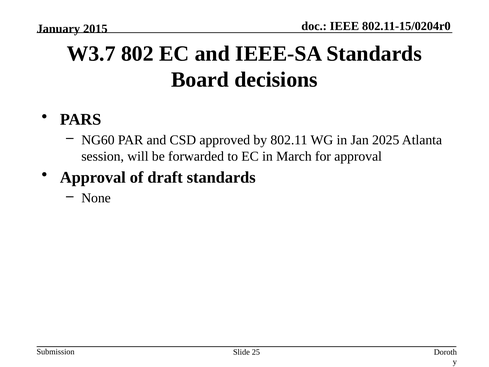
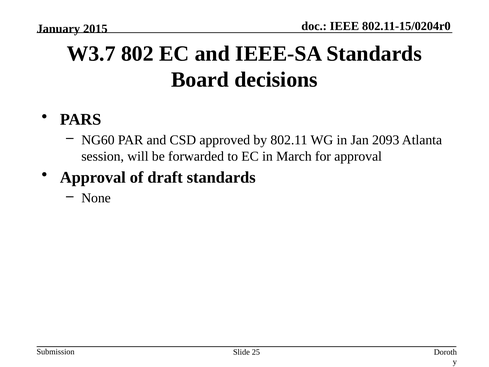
2025: 2025 -> 2093 (386, 140)
